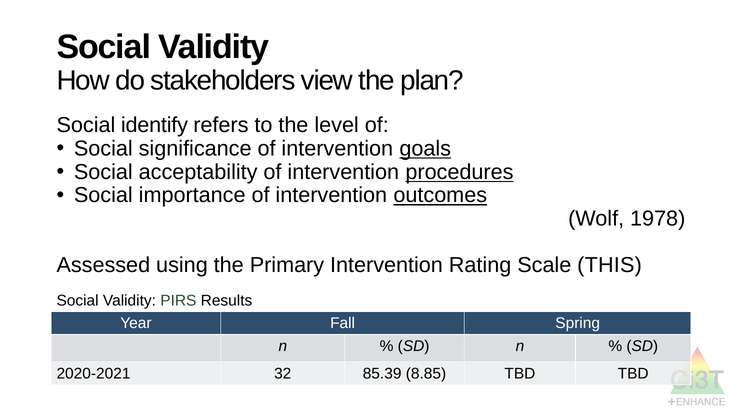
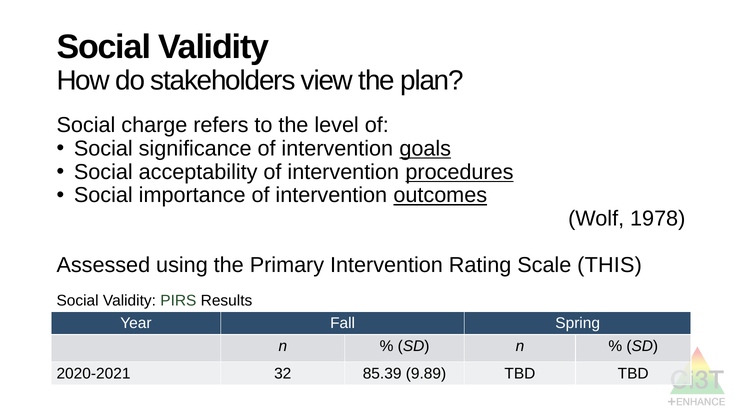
identify: identify -> charge (154, 125)
8.85: 8.85 -> 9.89 (426, 374)
